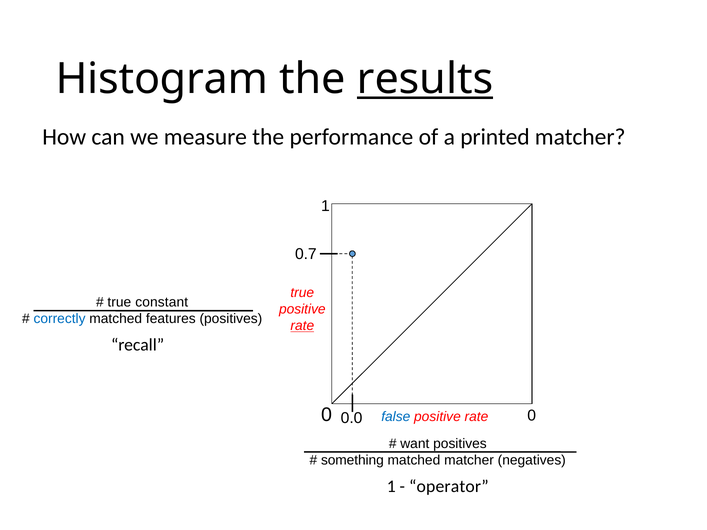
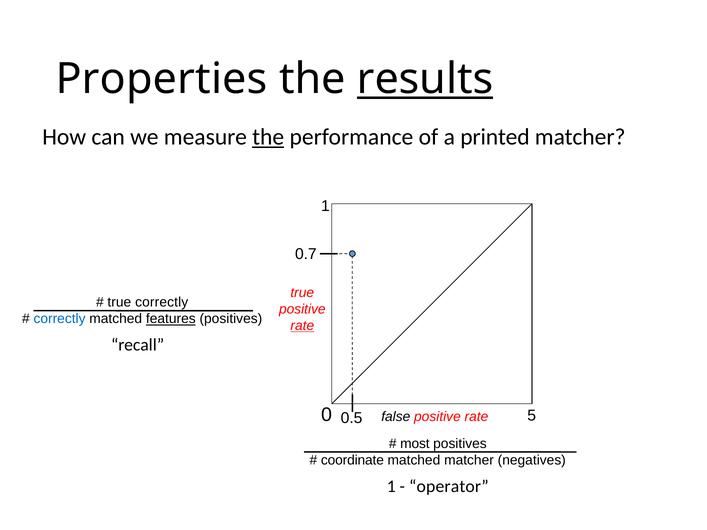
Histogram: Histogram -> Properties (162, 79)
the underline: none -> present (268, 137)
true constant: constant -> correctly (162, 303)
features underline: none -> present (171, 319)
0 0: 0 -> 5 (532, 416)
false colour: blue -> black (396, 417)
0.0: 0.0 -> 0.5 (352, 418)
want: want -> most (415, 444)
something: something -> coordinate (352, 460)
